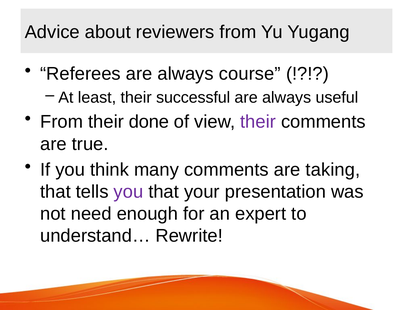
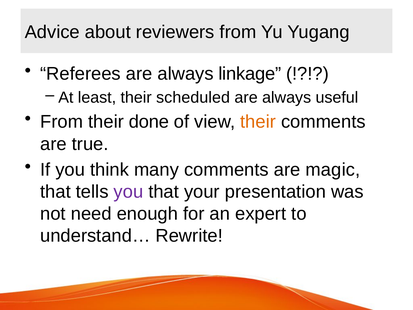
course: course -> linkage (250, 74)
successful: successful -> scheduled (193, 97)
their colour: purple -> orange (258, 122)
taking: taking -> magic (333, 170)
